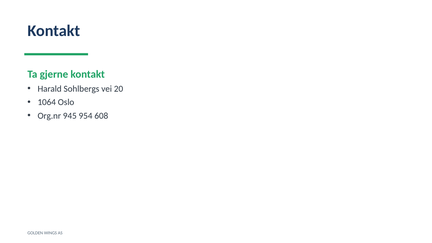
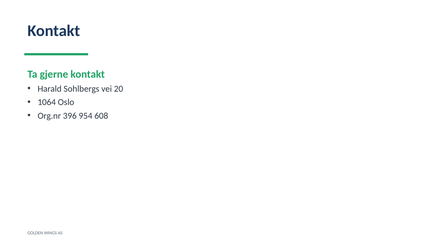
945: 945 -> 396 (70, 116)
